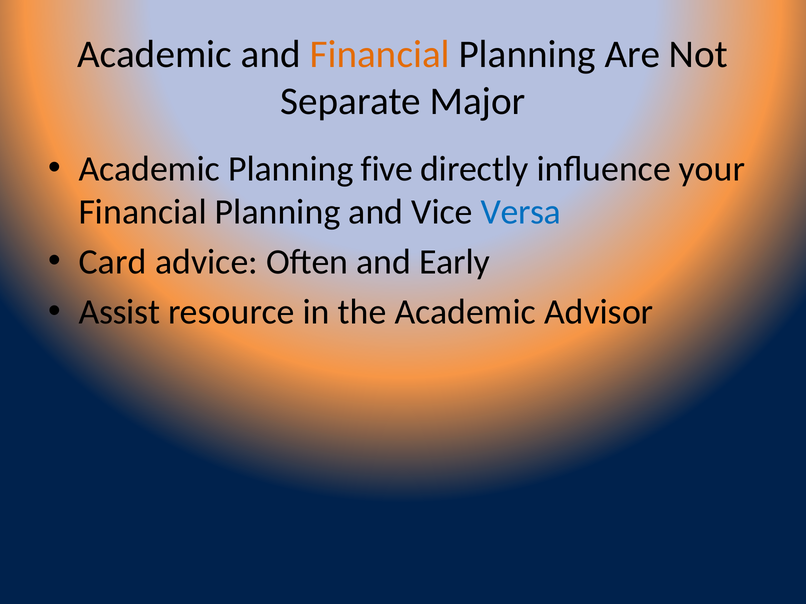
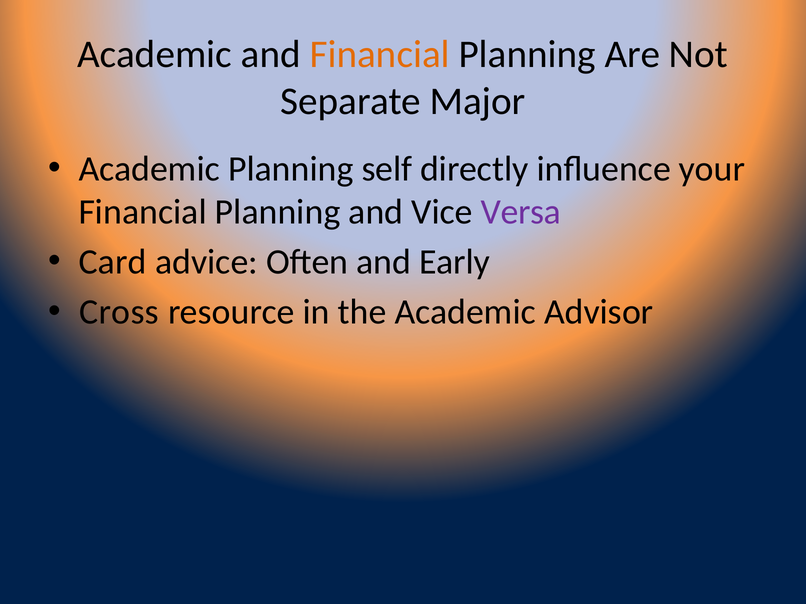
five: five -> self (387, 169)
Versa colour: blue -> purple (521, 212)
Assist: Assist -> Cross (119, 312)
